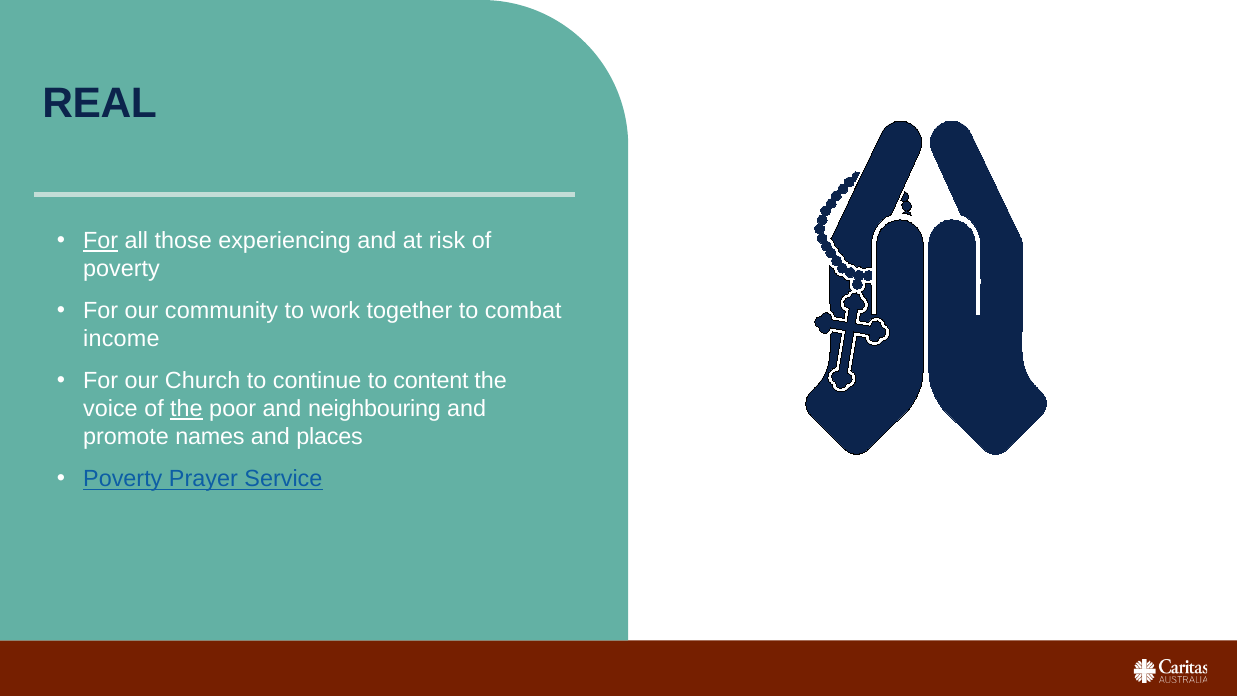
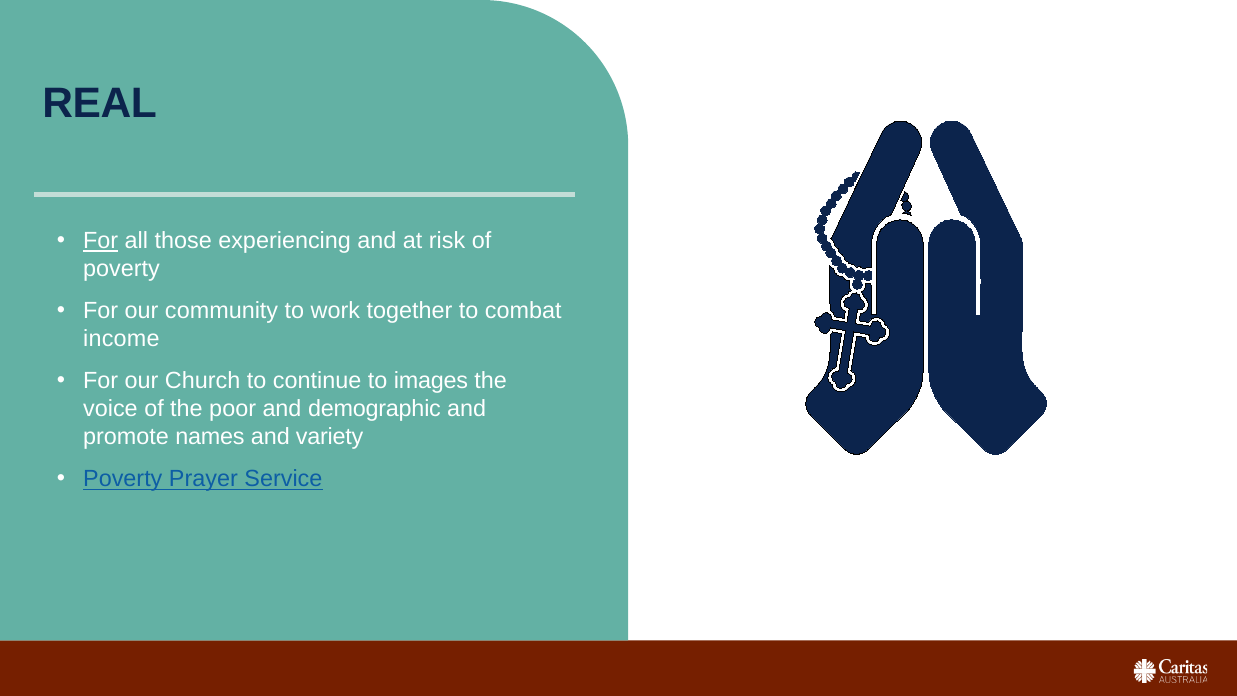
content: content -> images (431, 381)
the underline: present -> none (186, 409)
neighbouring: neighbouring -> demographic (374, 409)
places: places -> variety (330, 437)
